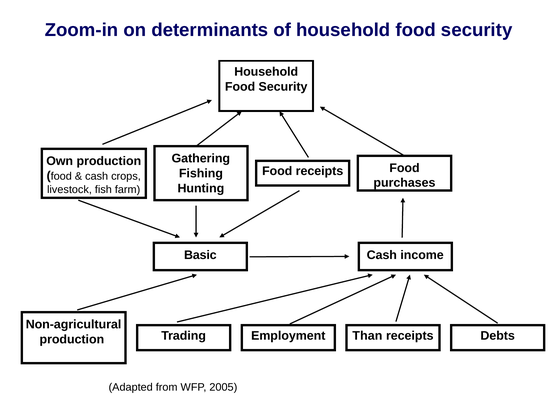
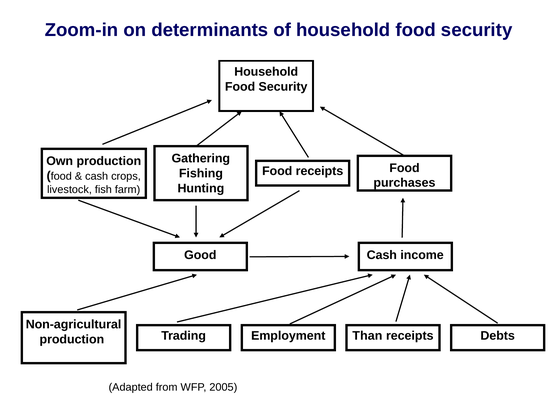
Basic: Basic -> Good (200, 255)
